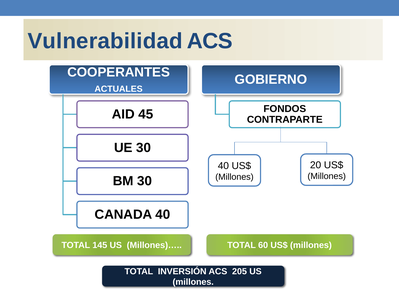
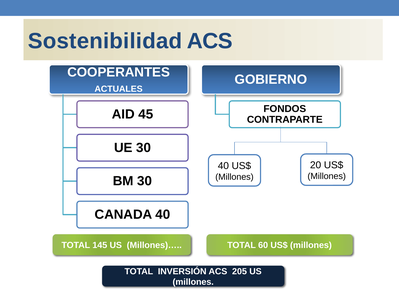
Vulnerabilidad: Vulnerabilidad -> Sostenibilidad (105, 41)
